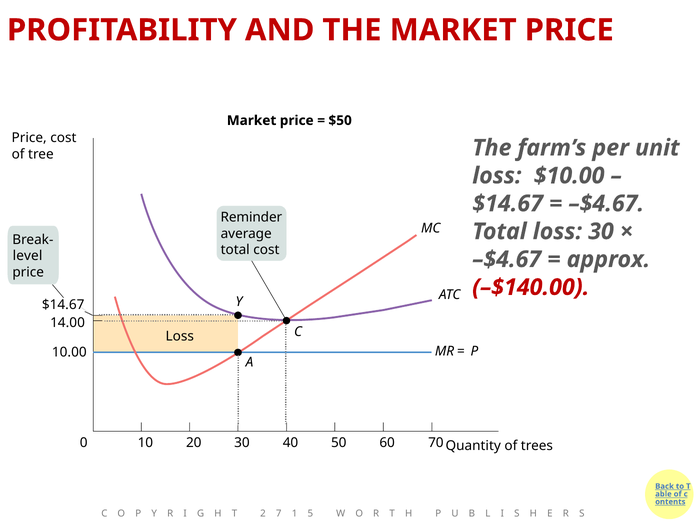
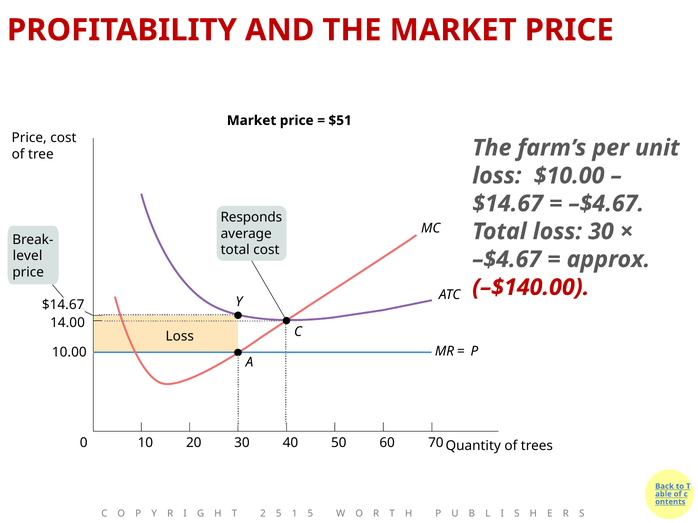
$50: $50 -> $51 (340, 121)
Reminder: Reminder -> Responds (251, 217)
7: 7 -> 5 (279, 514)
